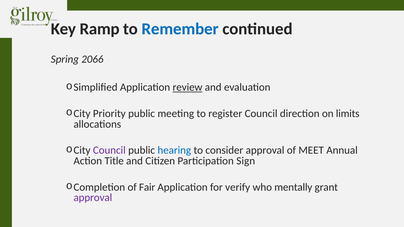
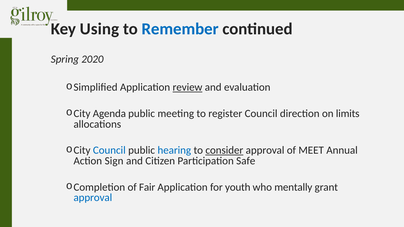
Ramp: Ramp -> Using (99, 29)
2066: 2066 -> 2020 (92, 59)
Priority: Priority -> Agenda (109, 114)
Council colour: purple -> blue (109, 150)
consider underline: none -> present (224, 150)
Title: Title -> Sign (114, 161)
Sign: Sign -> Safe (246, 161)
verify: verify -> youth (238, 187)
approval colour: purple -> blue (93, 198)
